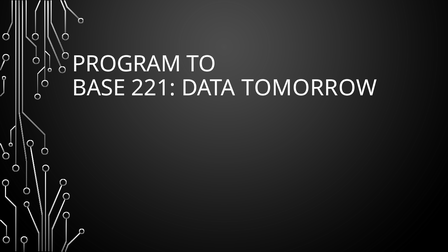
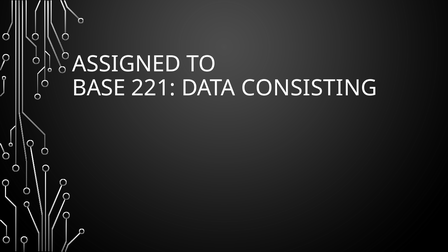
PROGRAM: PROGRAM -> ASSIGNED (127, 64)
TOMORROW: TOMORROW -> CONSISTING (309, 88)
